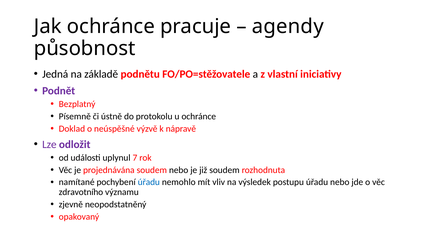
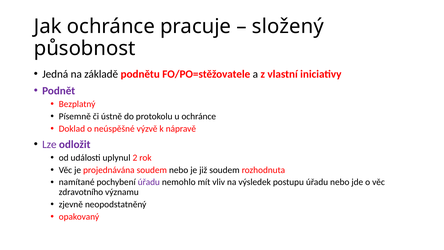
agendy: agendy -> složený (288, 26)
7: 7 -> 2 (135, 157)
úřadu colour: blue -> purple (149, 182)
